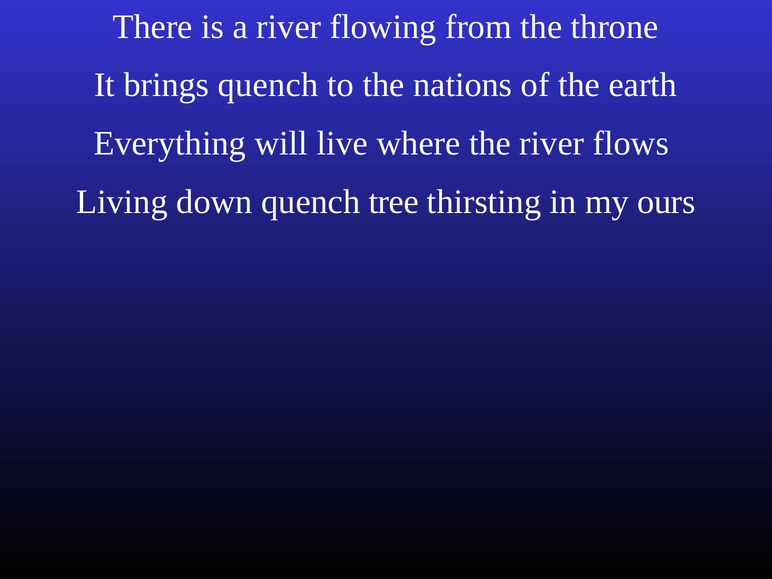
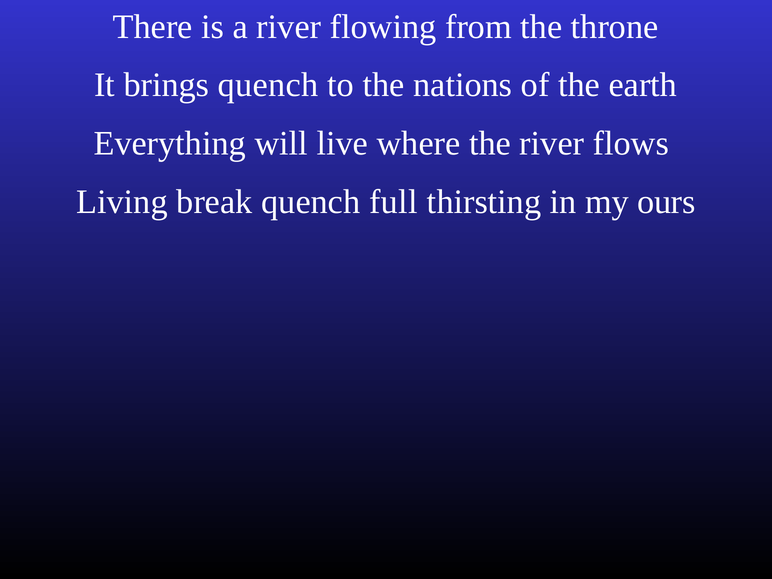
down: down -> break (214, 202)
tree: tree -> full (394, 202)
